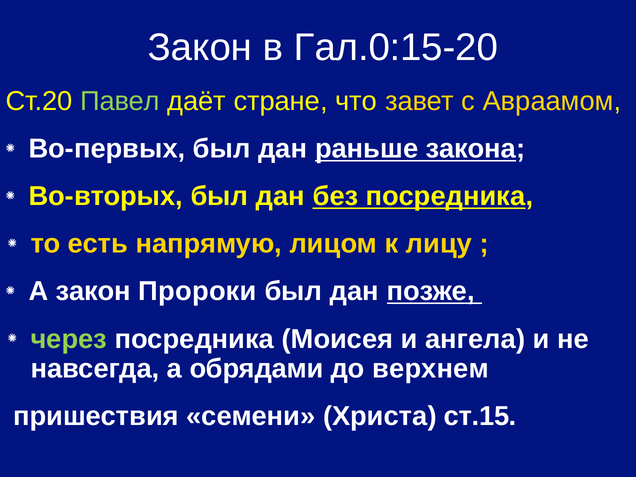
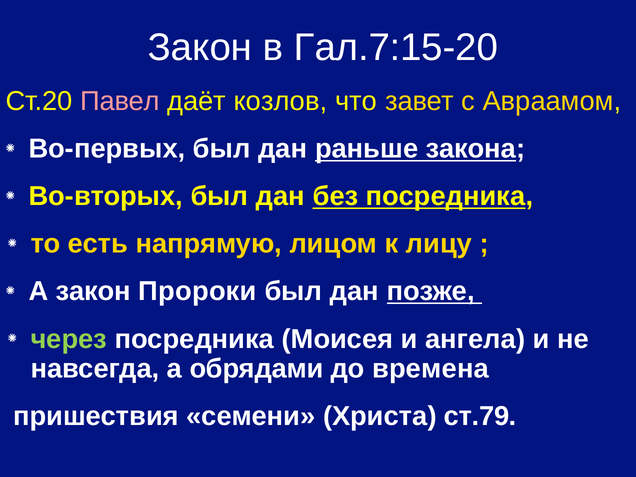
Гал.0:15-20: Гал.0:15-20 -> Гал.7:15-20 (396, 48)
Павел colour: light green -> pink (120, 101)
стране: стране -> козлов (280, 101)
верхнем: верхнем -> времена (431, 368)
ст.15: ст.15 -> ст.79 (480, 416)
